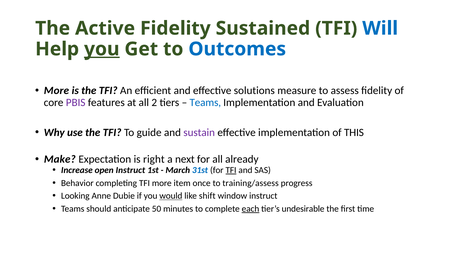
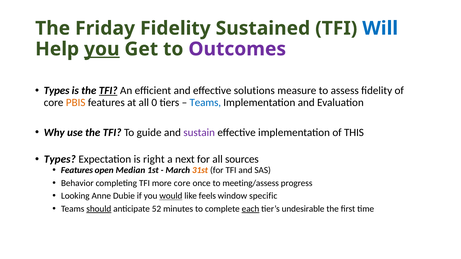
Active: Active -> Friday (105, 28)
Outcomes colour: blue -> purple (237, 49)
More: More -> Types (57, 91)
TFI underline: none -> present (108, 91)
PBIS colour: purple -> orange (76, 103)
2: 2 -> 0 (154, 103)
Make: Make -> Types (60, 159)
already: already -> sources (242, 159)
Increase: Increase -> Features (77, 170)
open Instruct: Instruct -> Median (130, 170)
31st colour: blue -> orange (200, 170)
TFI underline: present -> none (231, 170)
more item: item -> core (182, 183)
training/assess: training/assess -> meeting/assess (251, 183)
shift: shift -> feels (207, 196)
window instruct: instruct -> specific (263, 196)
should underline: none -> present (99, 209)
50: 50 -> 52 (157, 209)
